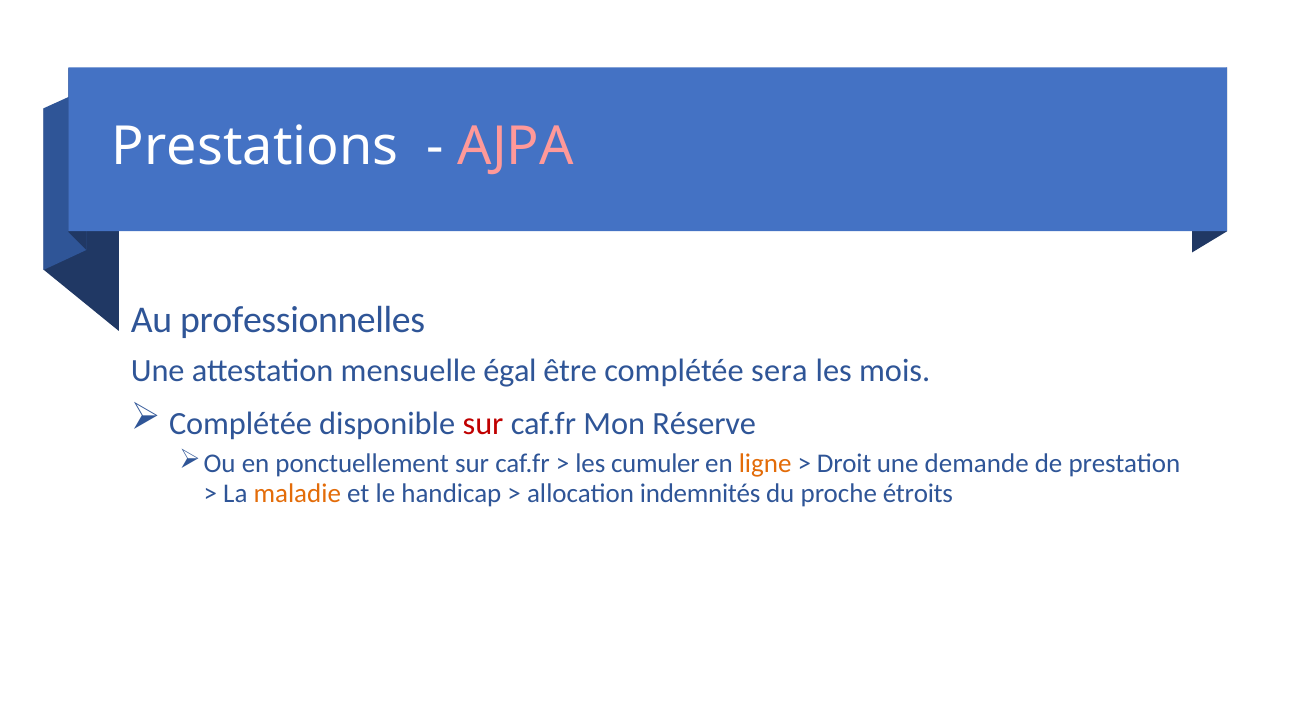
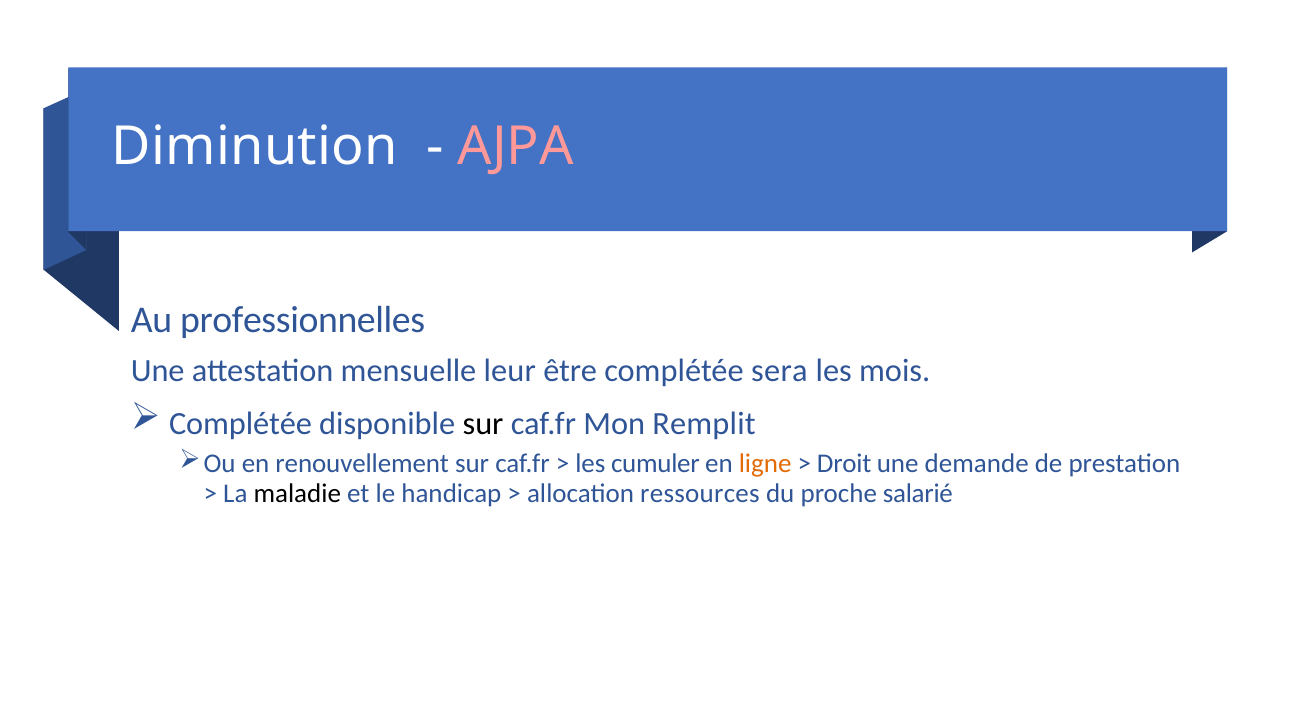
Prestations: Prestations -> Diminution (255, 147)
égal: égal -> leur (510, 371)
sur colour: red -> black (483, 424)
Réserve: Réserve -> Remplit (704, 424)
ponctuellement: ponctuellement -> renouvellement (362, 464)
maladie colour: orange -> black (297, 493)
indemnités: indemnités -> ressources (700, 493)
étroits: étroits -> salarié (918, 493)
